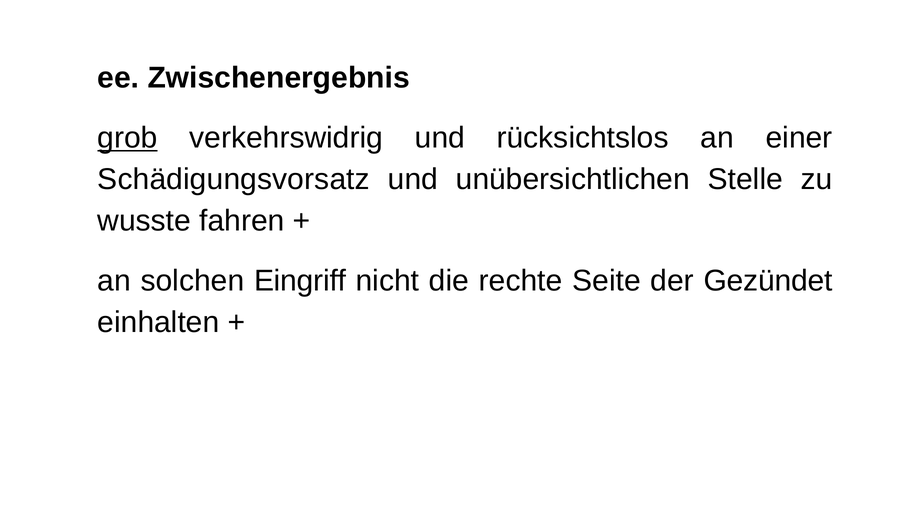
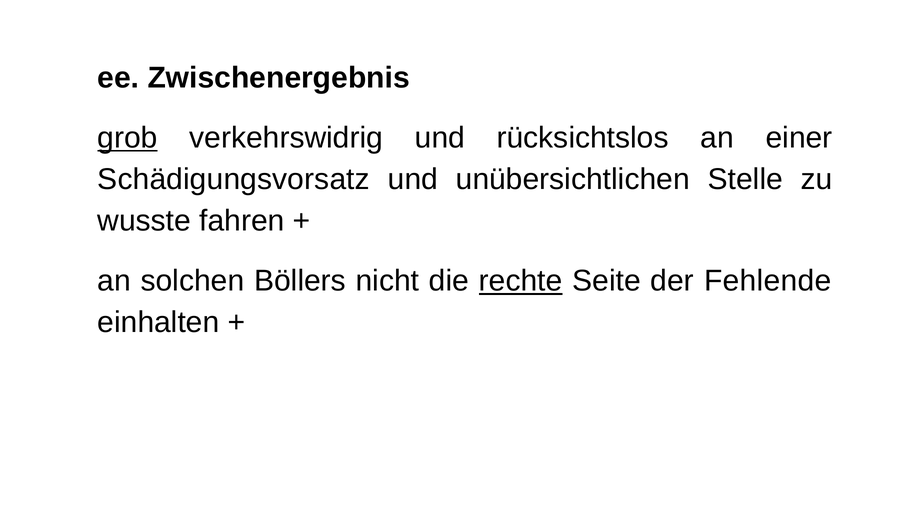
Eingriff: Eingriff -> Böllers (300, 281)
rechte underline: none -> present (521, 281)
Gezündet: Gezündet -> Fehlende (768, 281)
